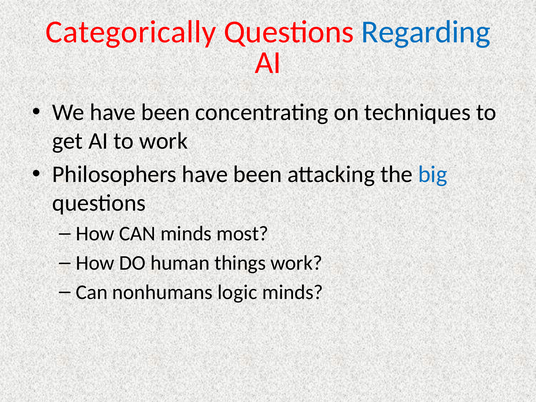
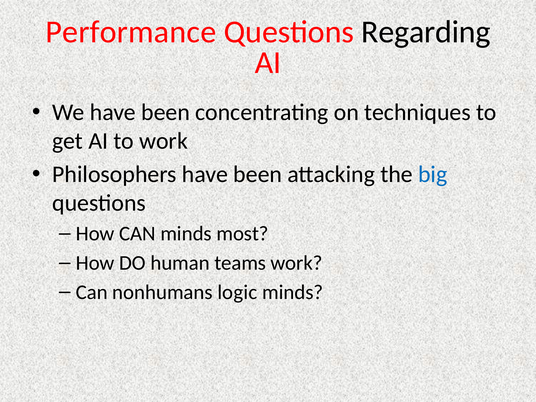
Categorically: Categorically -> Performance (131, 32)
Regarding colour: blue -> black (426, 32)
things: things -> teams (240, 263)
